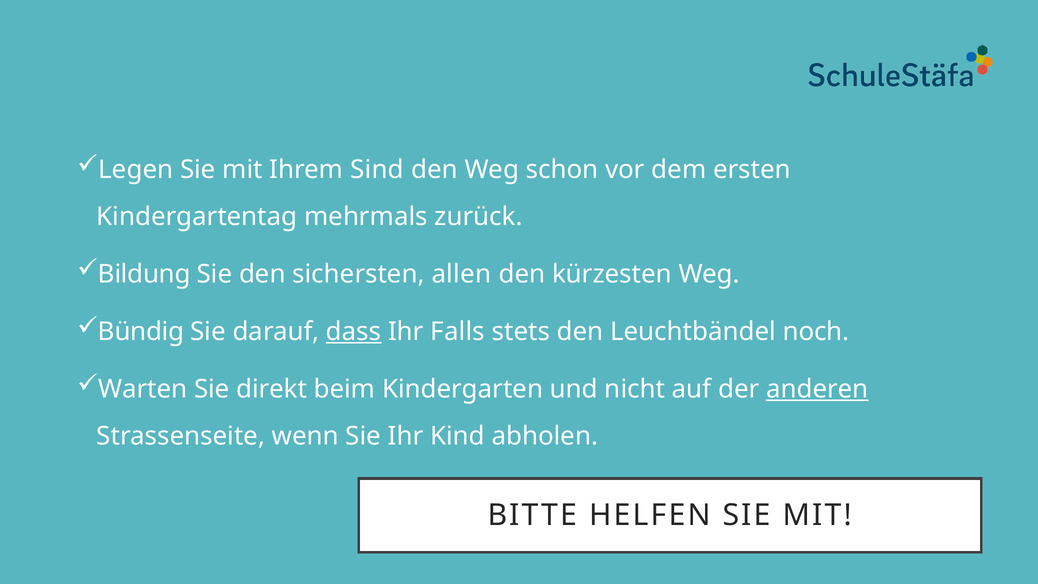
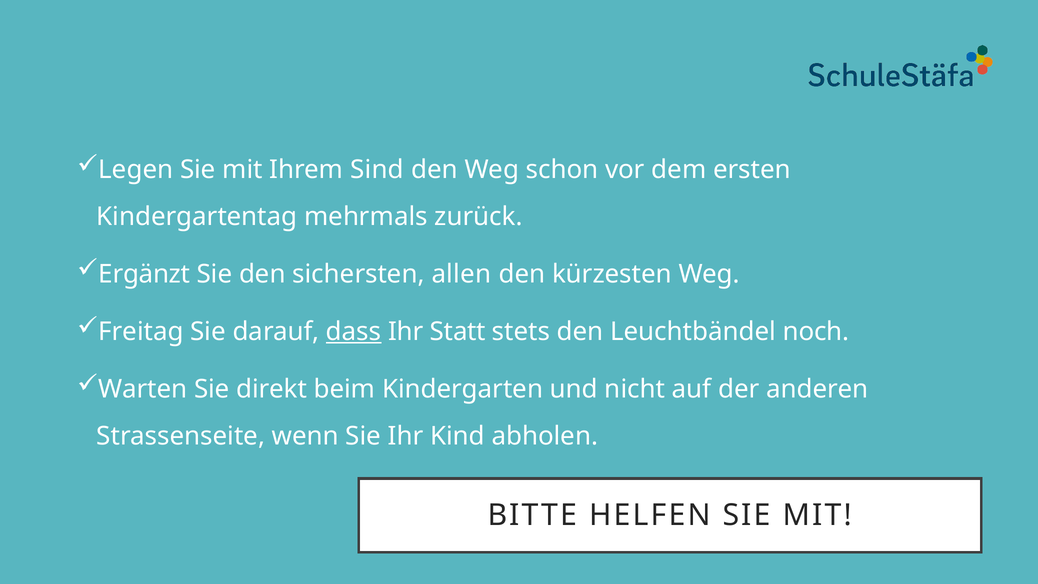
Bildung: Bildung -> Ergänzt (144, 274)
Bündig: Bündig -> Freitag (141, 332)
Falls: Falls -> Statt (458, 332)
anderen underline: present -> none (817, 389)
